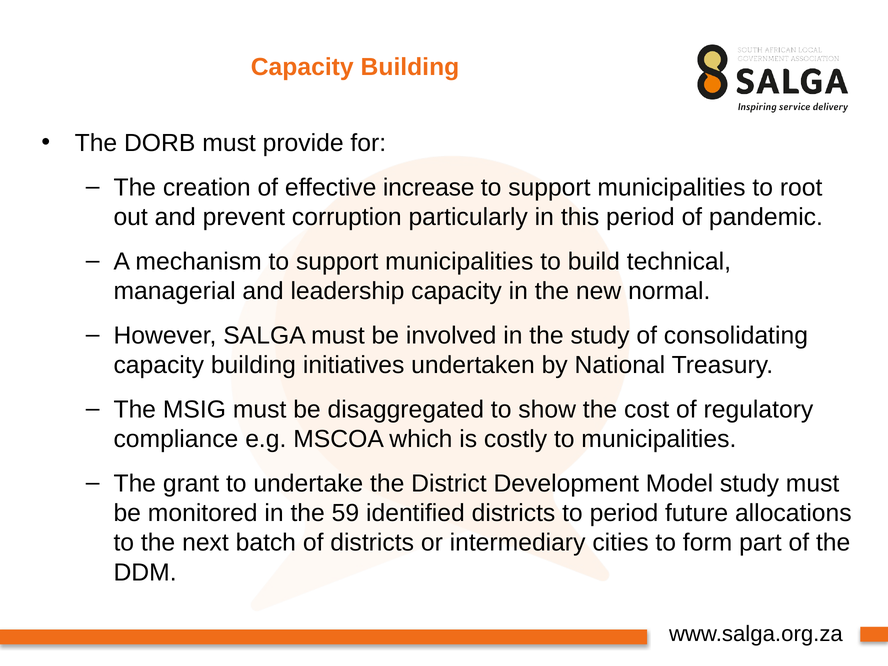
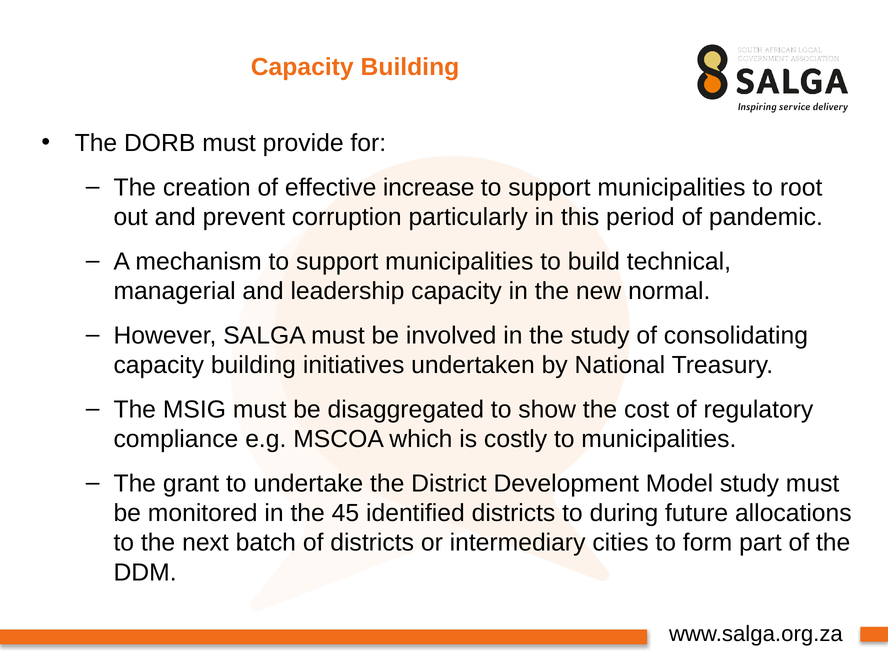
59: 59 -> 45 (345, 513)
to period: period -> during (624, 513)
